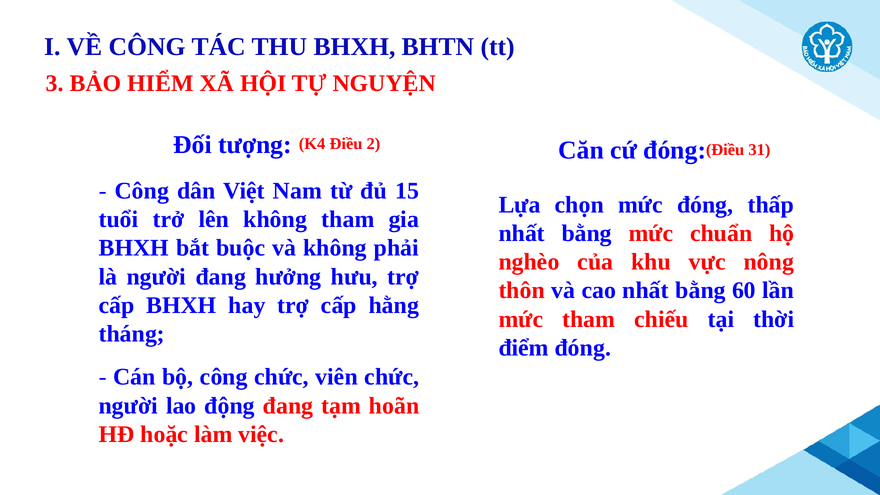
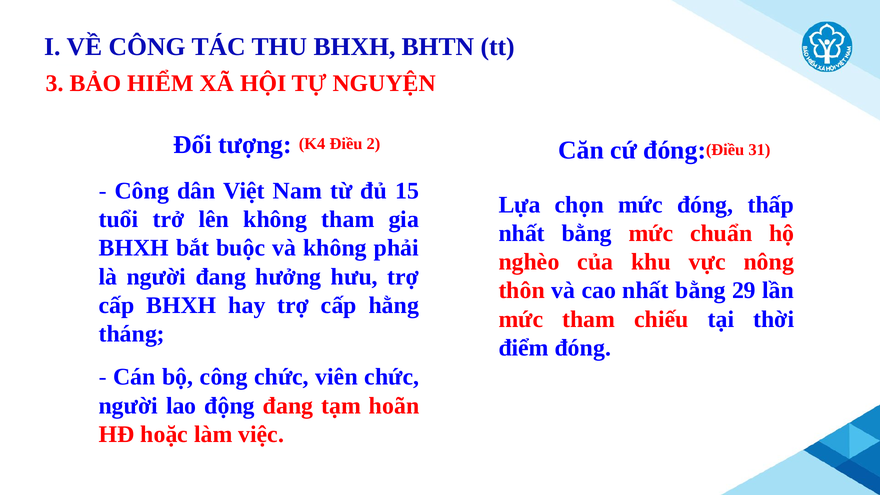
60: 60 -> 29 (744, 291)
